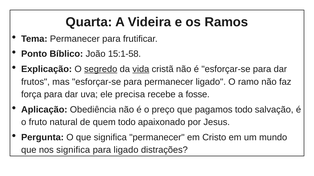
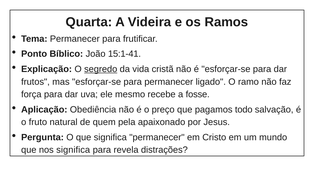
15:1-58: 15:1-58 -> 15:1-41 (124, 54)
vida underline: present -> none (141, 69)
precisa: precisa -> mesmo (130, 95)
quem todo: todo -> pela (127, 123)
para ligado: ligado -> revela (126, 150)
